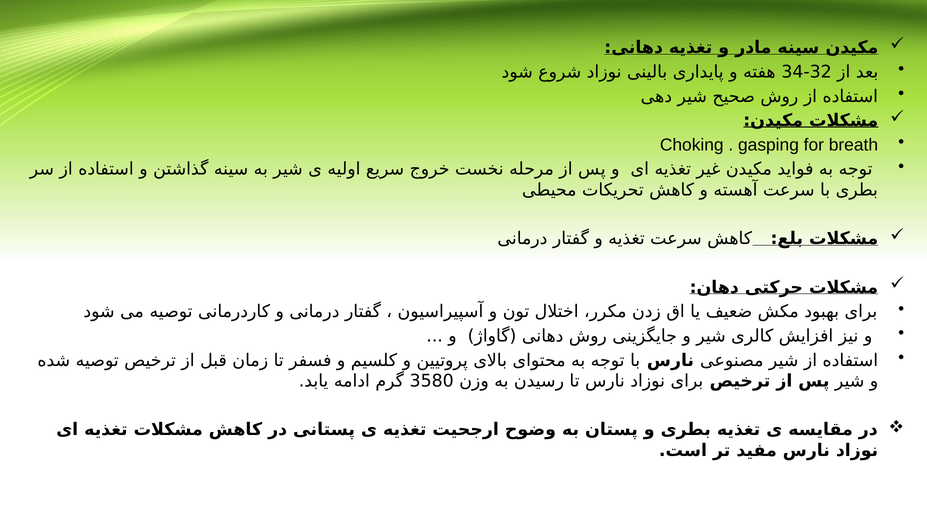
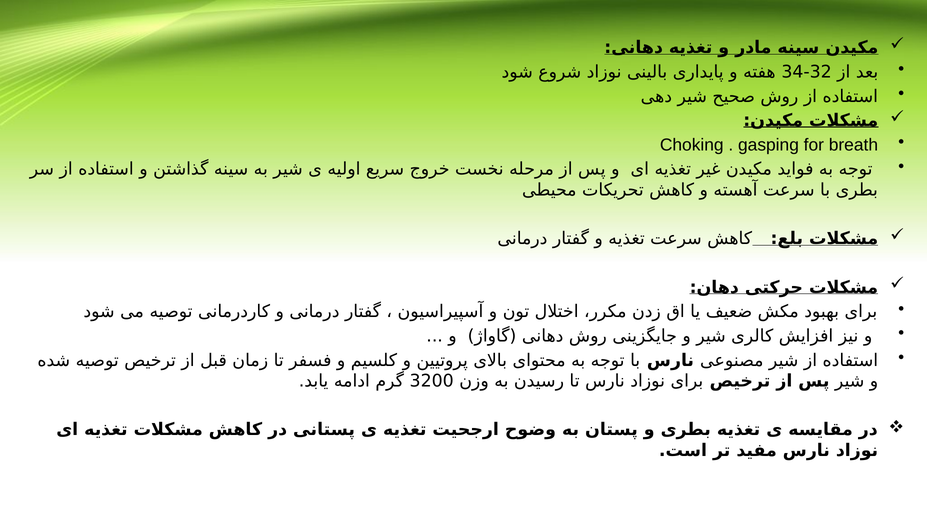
3580: 3580 -> 3200 (432, 381)
